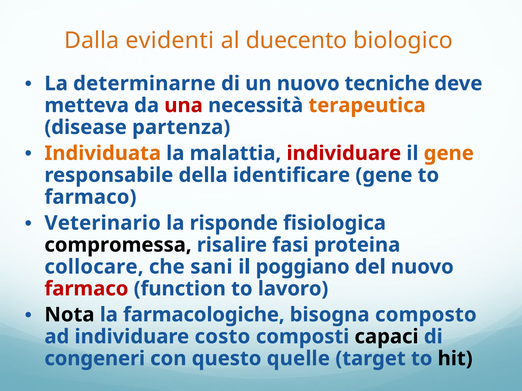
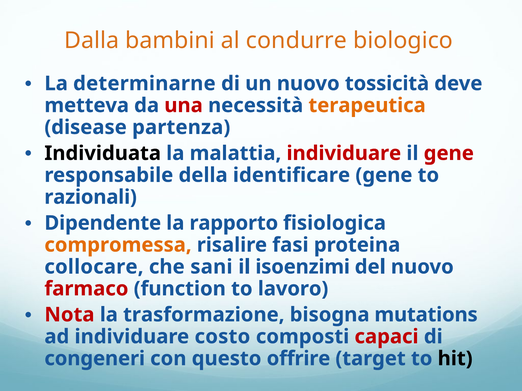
evidenti: evidenti -> bambini (170, 41)
duecento: duecento -> condurre (296, 41)
tecniche: tecniche -> tossicità (387, 84)
Individuata colour: orange -> black (103, 153)
gene colour: orange -> red (449, 153)
farmaco: farmaco -> razionali (91, 197)
Veterinario: Veterinario -> Dipendente (103, 223)
risponde: risponde -> rapporto (234, 223)
compromessa colour: black -> orange (118, 245)
poggiano: poggiano -> isoenzimi (303, 267)
Nota colour: black -> red (69, 315)
farmacologiche: farmacologiche -> trasformazione (204, 315)
composto: composto -> mutations (426, 315)
capaci colour: black -> red (387, 337)
quelle: quelle -> offrire (298, 359)
